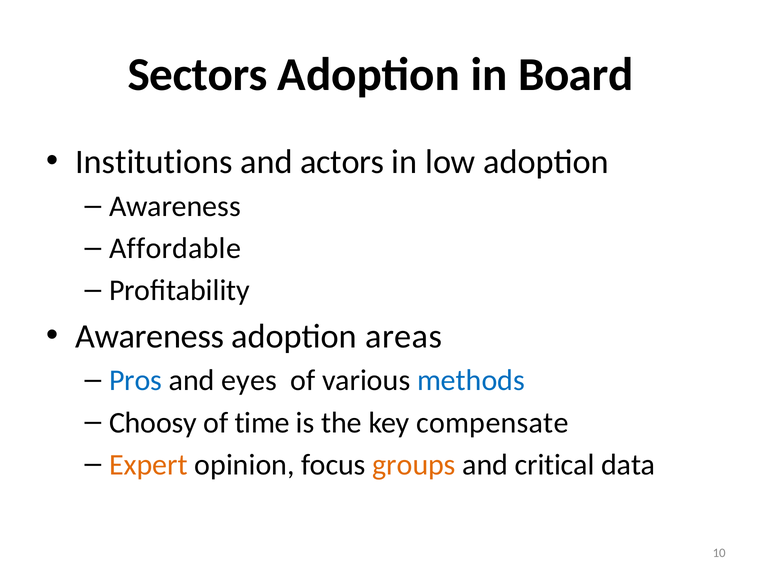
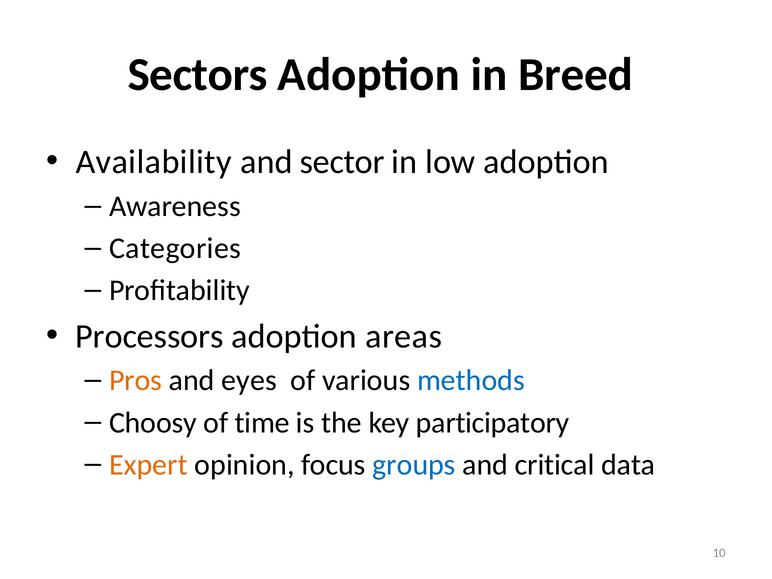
Board: Board -> Breed (576, 75)
Institutions: Institutions -> Availability (154, 162)
actors: actors -> sector (342, 162)
Affordable: Affordable -> Categories (175, 248)
Awareness: Awareness -> Processors (149, 336)
Pros colour: blue -> orange (136, 381)
compensate: compensate -> participatory (493, 423)
groups colour: orange -> blue (414, 465)
